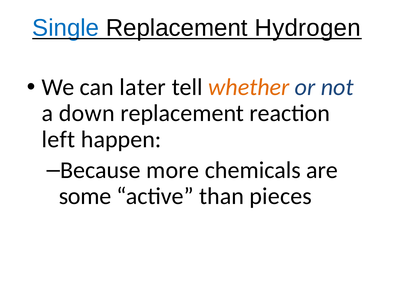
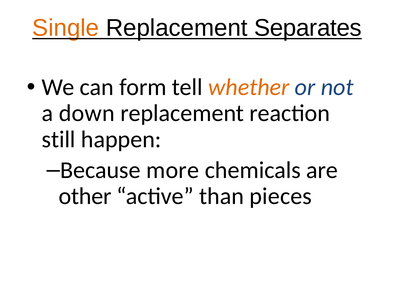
Single colour: blue -> orange (66, 28)
Hydrogen: Hydrogen -> Separates (308, 28)
later: later -> form (143, 87)
left: left -> still (59, 139)
some: some -> other (85, 196)
